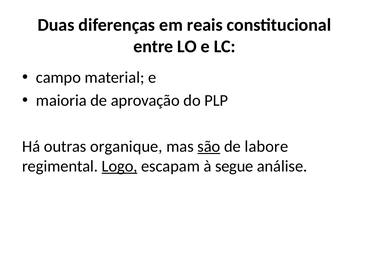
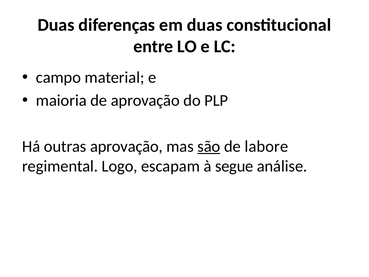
em reais: reais -> duas (205, 25)
outras organique: organique -> aprovação (126, 146)
Logo underline: present -> none (120, 166)
